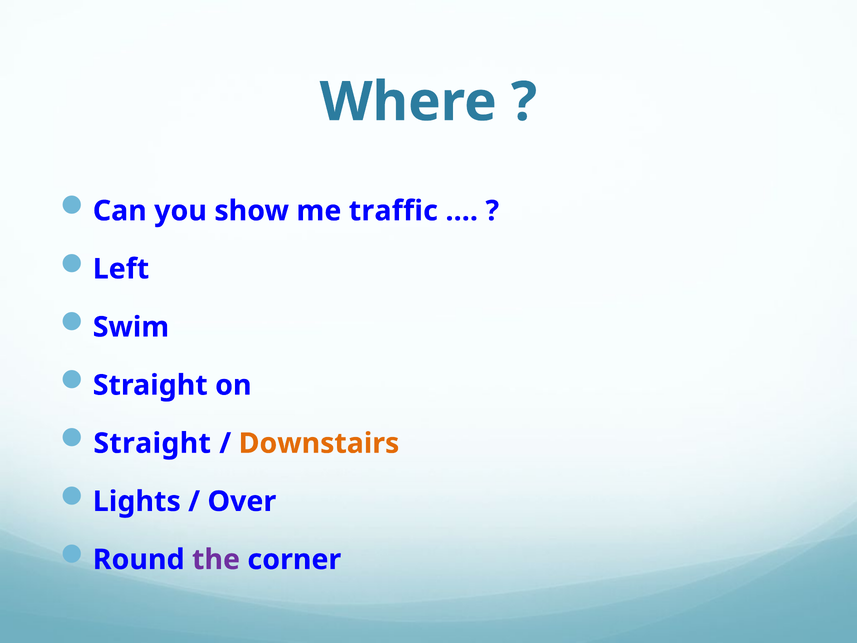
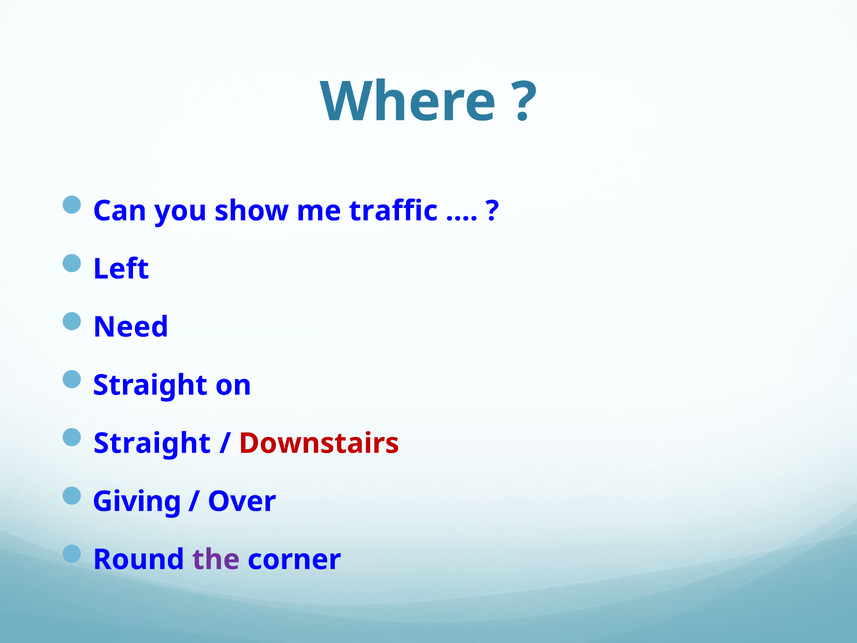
Swim: Swim -> Need (131, 327)
Downstairs colour: orange -> red (319, 443)
Lights: Lights -> Giving (137, 501)
